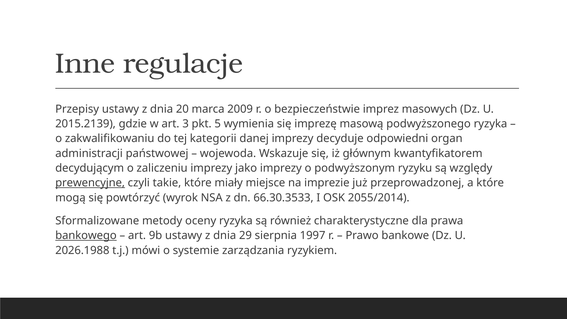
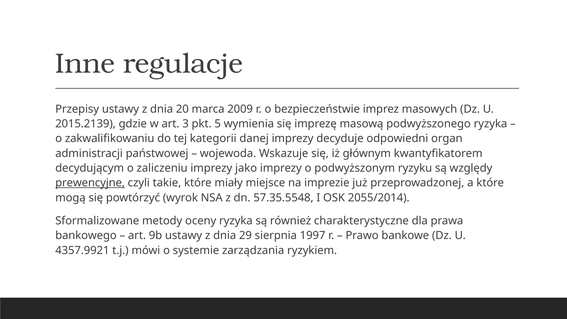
66.30.3533: 66.30.3533 -> 57.35.5548 (283, 198)
bankowego underline: present -> none (86, 236)
2026.1988: 2026.1988 -> 4357.9921 (82, 250)
